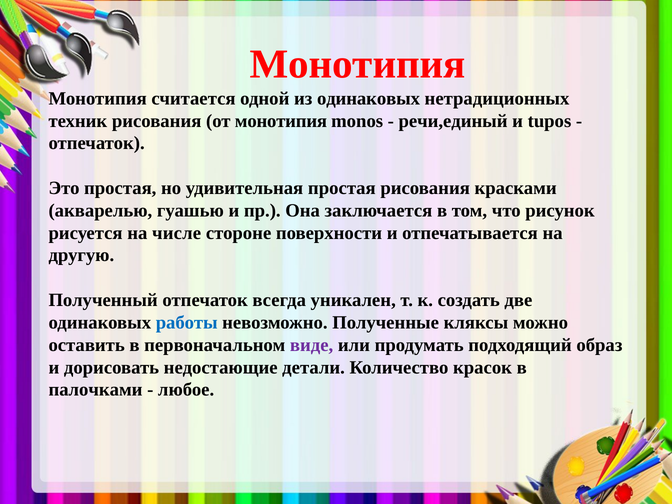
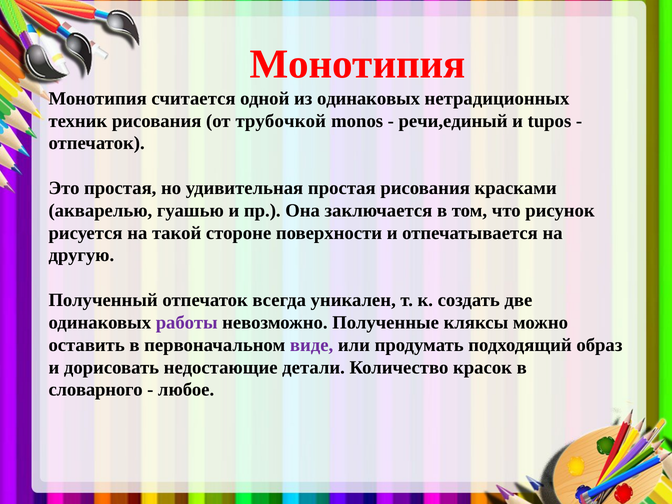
от монотипия: монотипия -> трубочкой (281, 121)
числе: числе -> такой (177, 233)
работы colour: blue -> purple (187, 323)
палочками: палочками -> словарного (96, 390)
